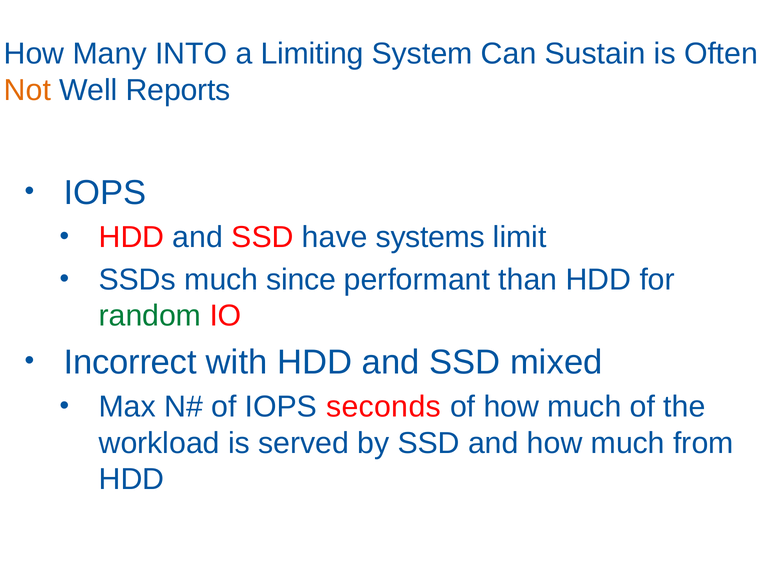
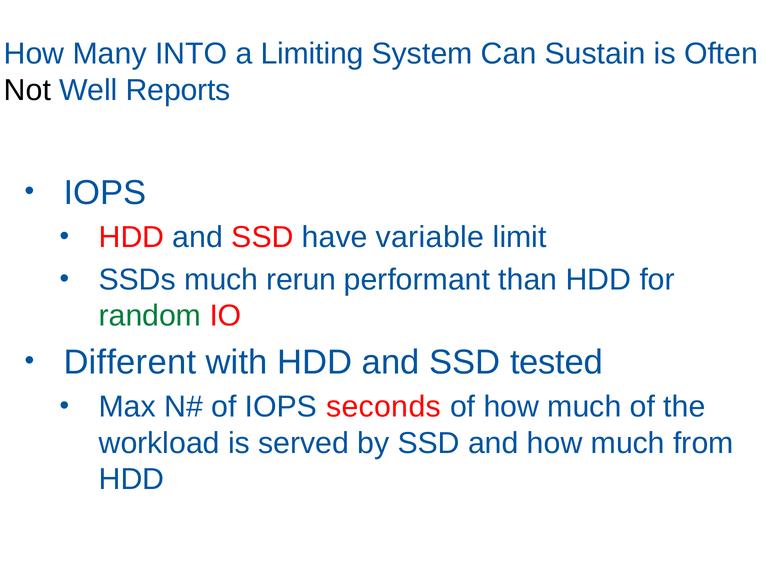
Not colour: orange -> black (27, 90)
systems: systems -> variable (430, 237)
since: since -> rerun (301, 280)
Incorrect: Incorrect -> Different (130, 362)
mixed: mixed -> tested (556, 362)
